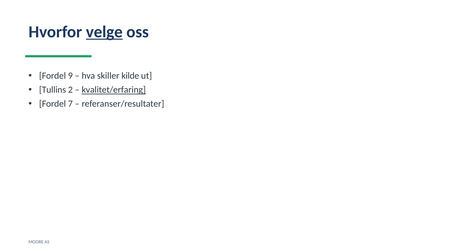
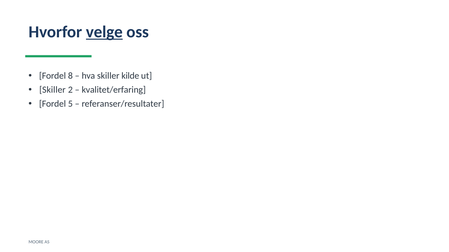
9: 9 -> 8 (70, 76)
Tullins: Tullins -> Skiller (52, 90)
kvalitet/erfaring underline: present -> none (114, 90)
7: 7 -> 5 (70, 104)
